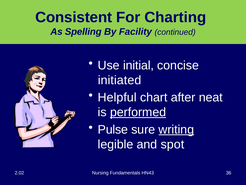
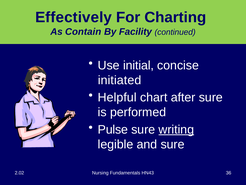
Consistent: Consistent -> Effectively (74, 17)
Spelling: Spelling -> Contain (83, 32)
after neat: neat -> sure (211, 97)
performed underline: present -> none (138, 112)
and spot: spot -> sure (173, 144)
